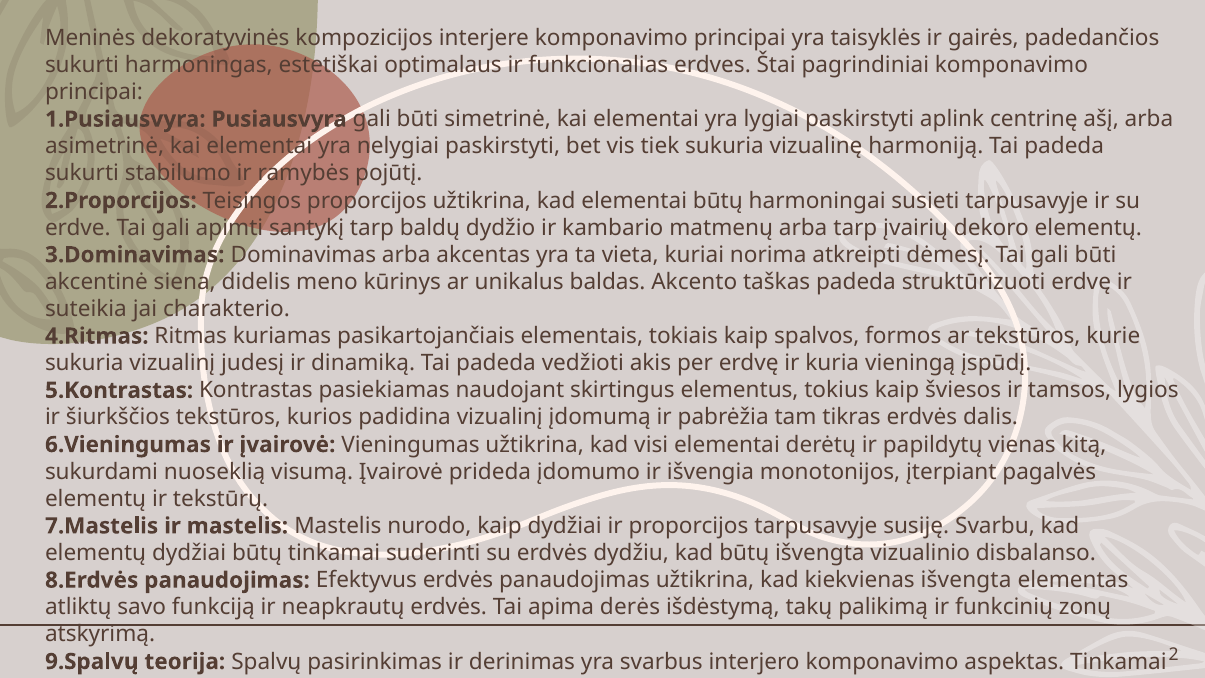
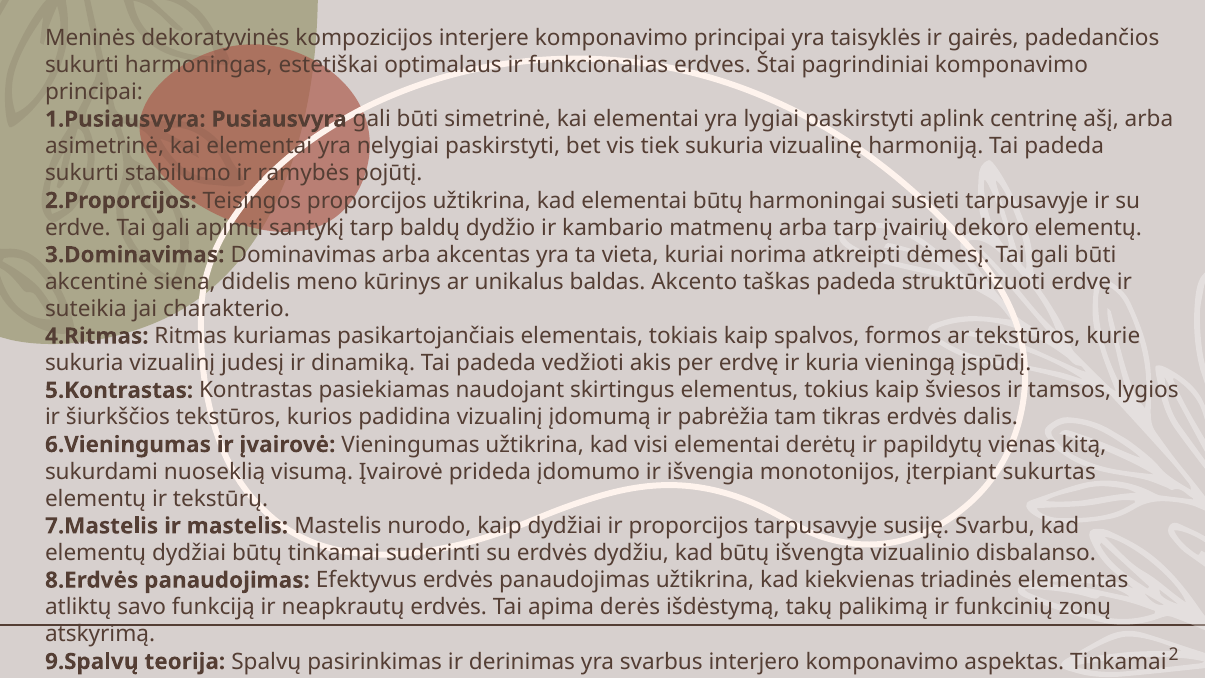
pagalvės: pagalvės -> sukurtas (1049, 472)
kiekvienas išvengta: išvengta -> triadinės (966, 580)
